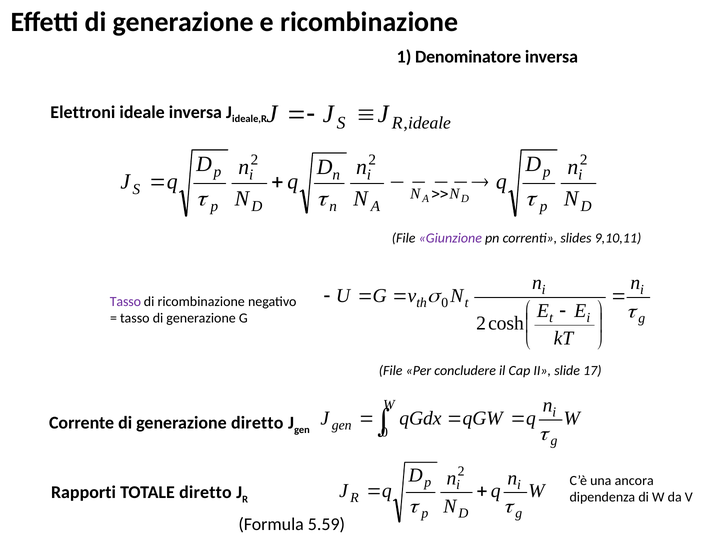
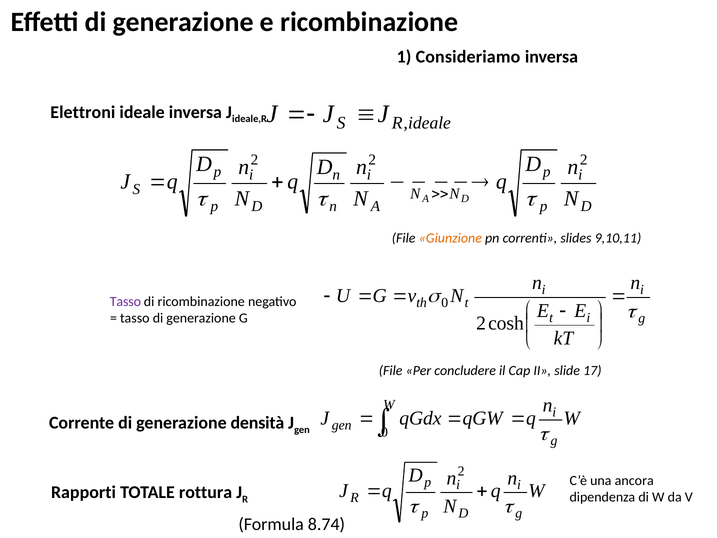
Denominatore: Denominatore -> Consideriamo (468, 57)
Giunzione colour: purple -> orange (450, 238)
generazione diretto: diretto -> densità (257, 423)
TOTALE diretto: diretto -> rottura (206, 492)
5.59: 5.59 -> 8.74 (326, 524)
